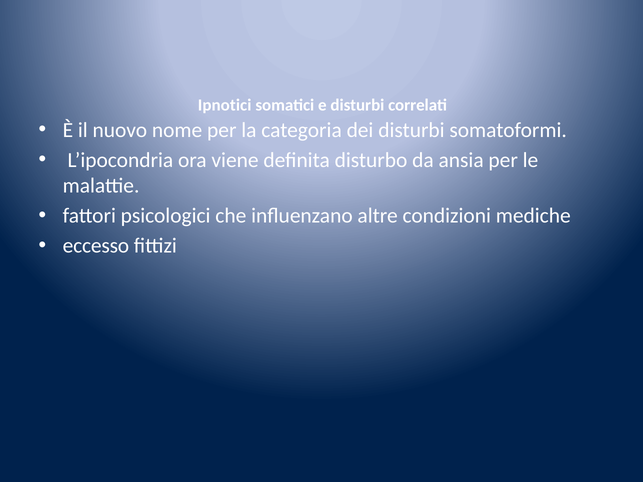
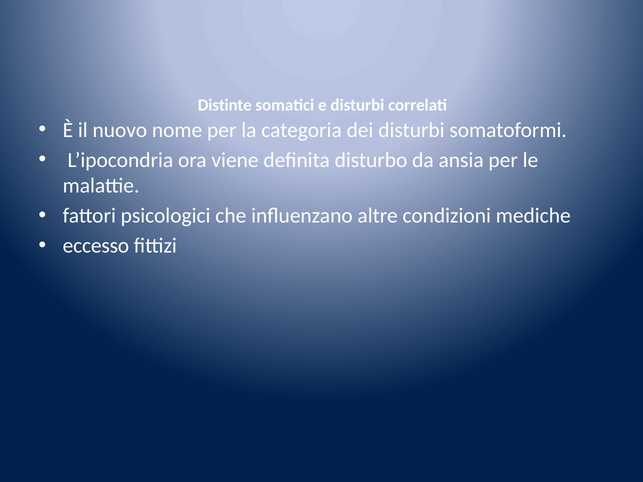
Ipnotici: Ipnotici -> Distinte (225, 105)
